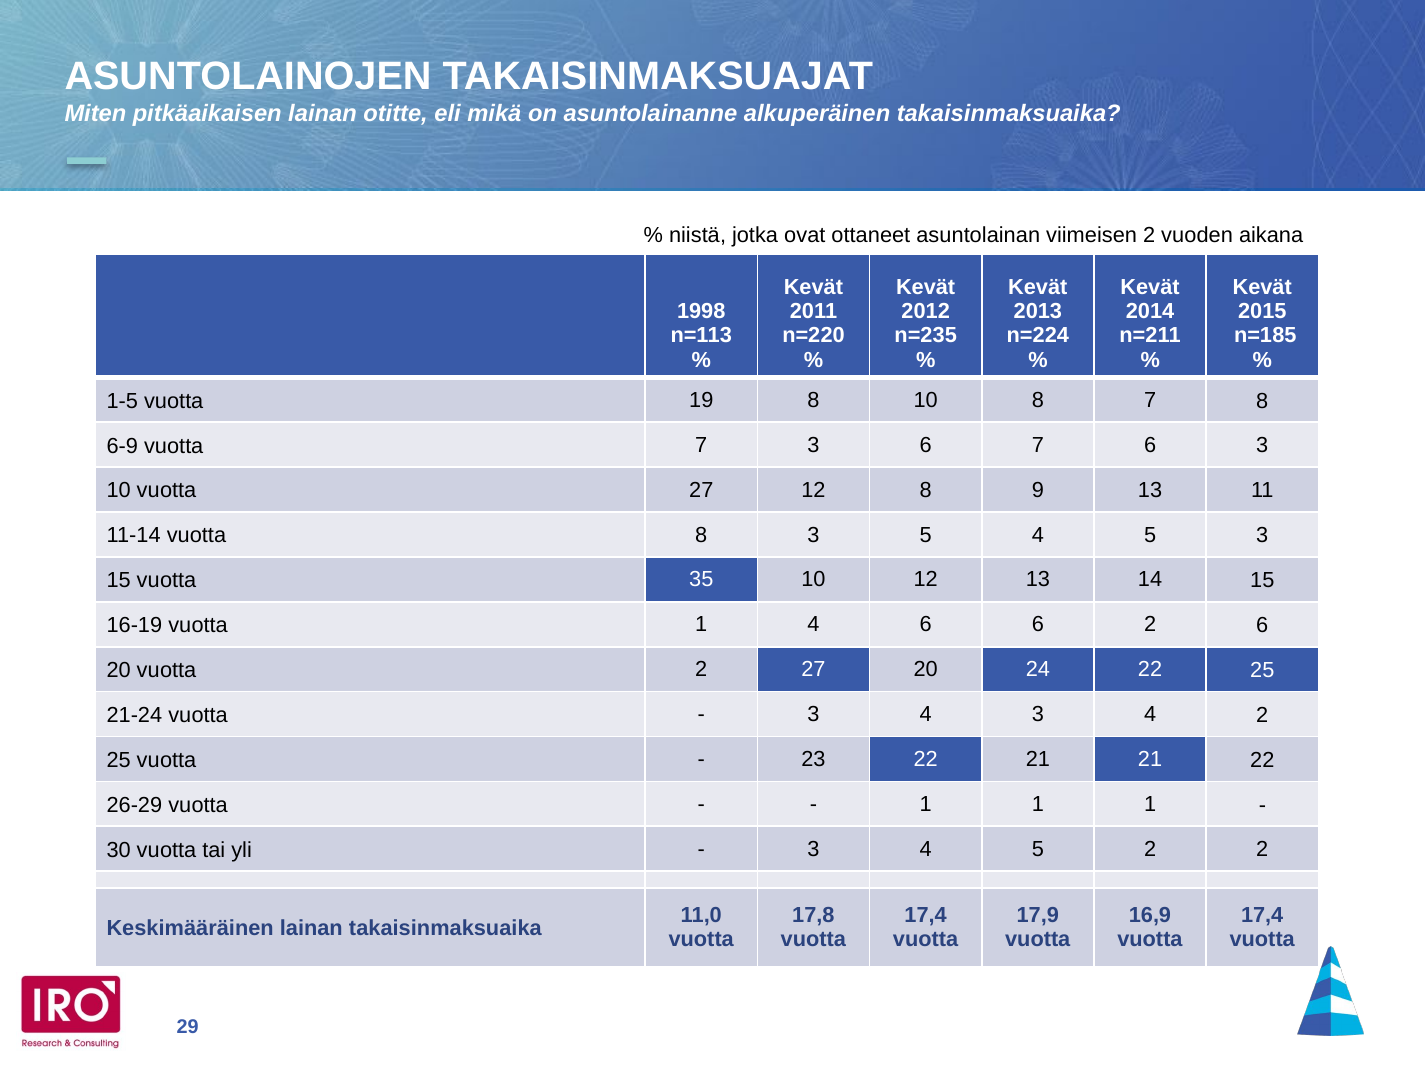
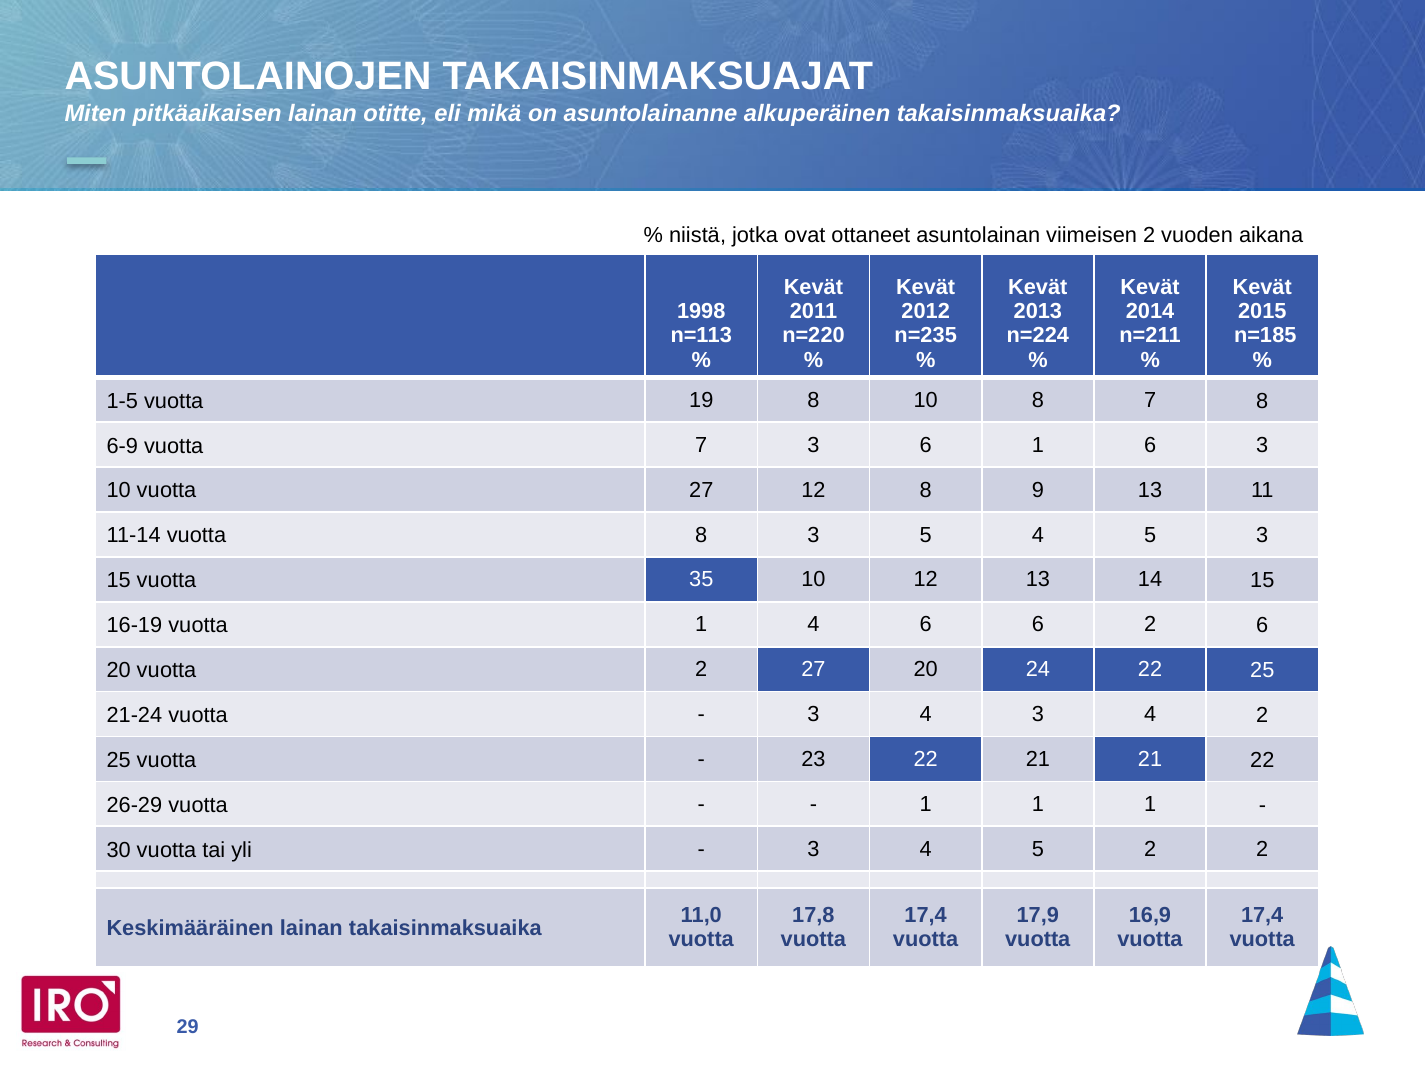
6 7: 7 -> 1 (1038, 445)
